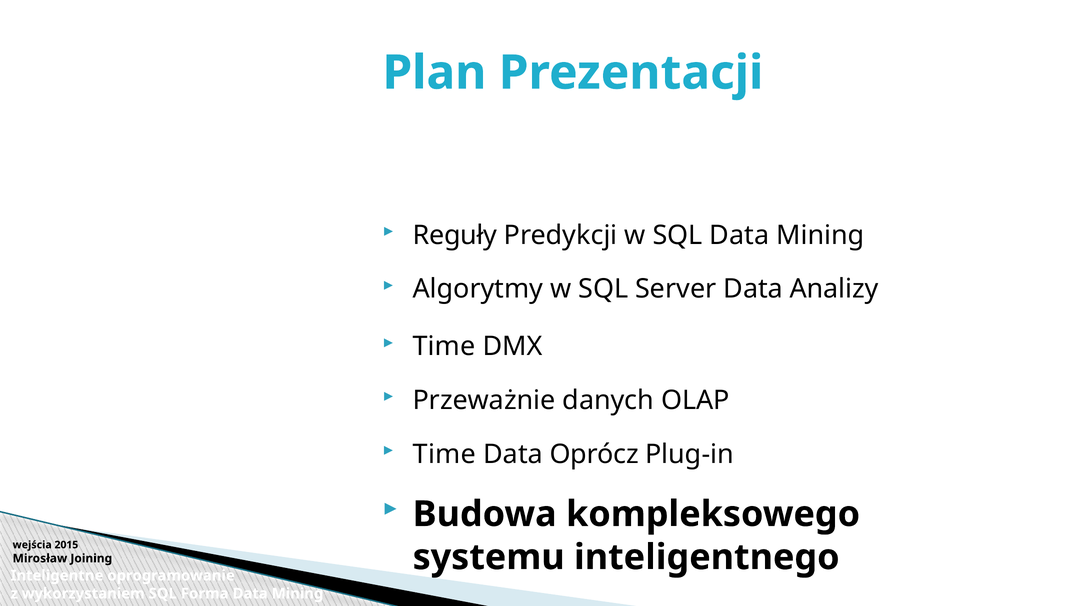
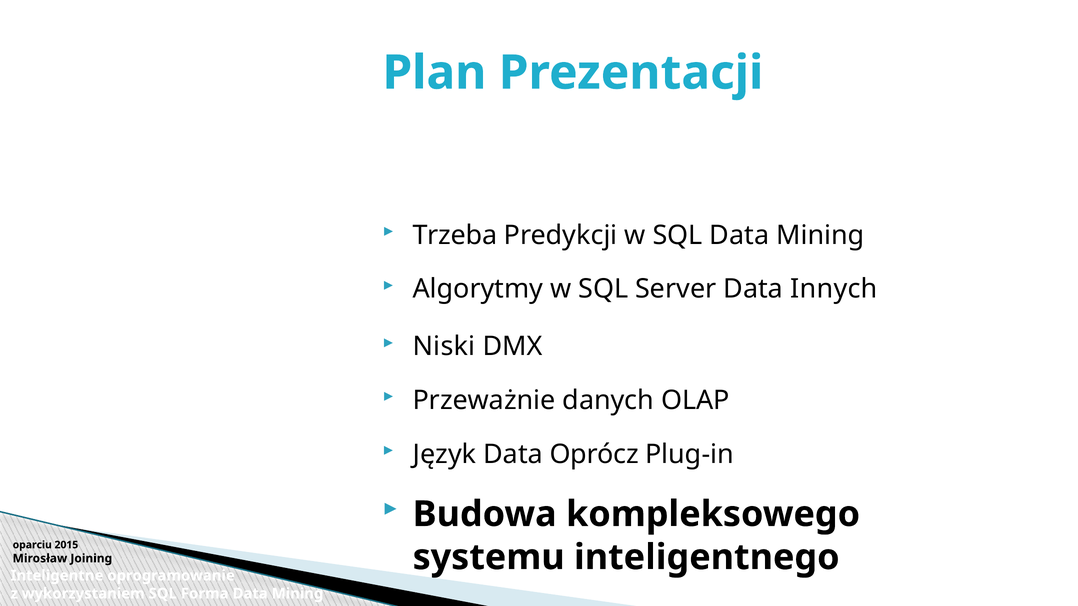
Reguły: Reguły -> Trzeba (455, 235)
Analizy: Analizy -> Innych (834, 289)
Time: Time -> Niski (444, 347)
Time: Time -> Język (444, 455)
wejścia: wejścia -> oparciu (32, 545)
